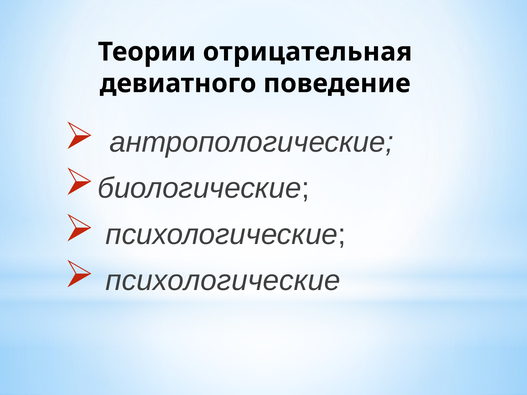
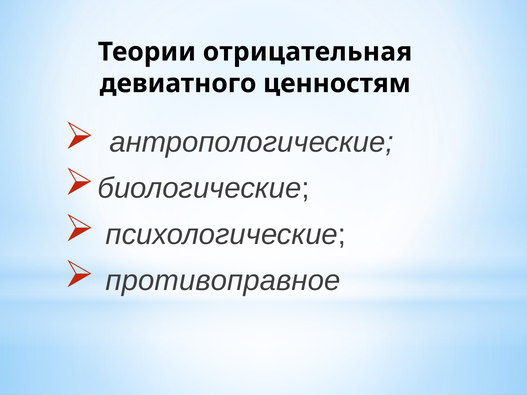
поведение: поведение -> ценностям (337, 84)
психологические: психологические -> противоправное (223, 281)
